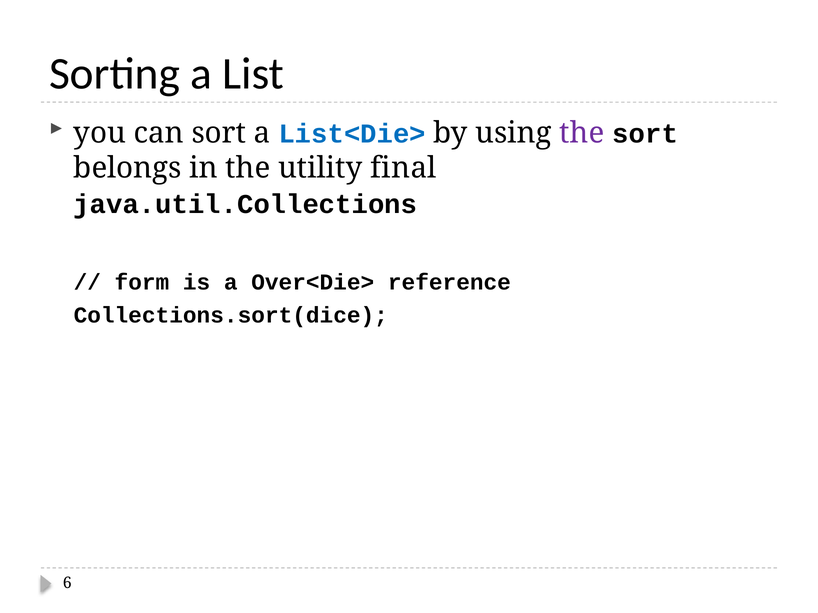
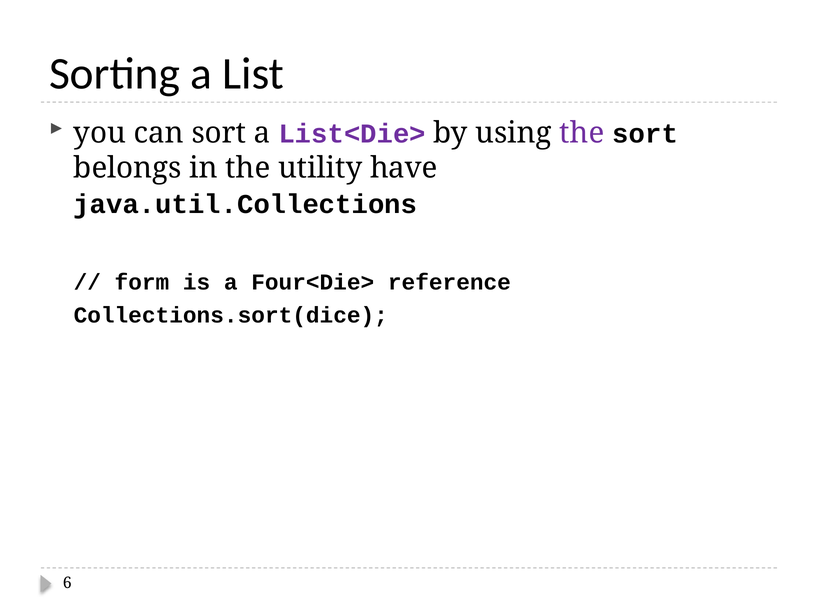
List<Die> colour: blue -> purple (352, 134)
final: final -> have (404, 168)
Over<Die>: Over<Die> -> Four<Die> (313, 283)
